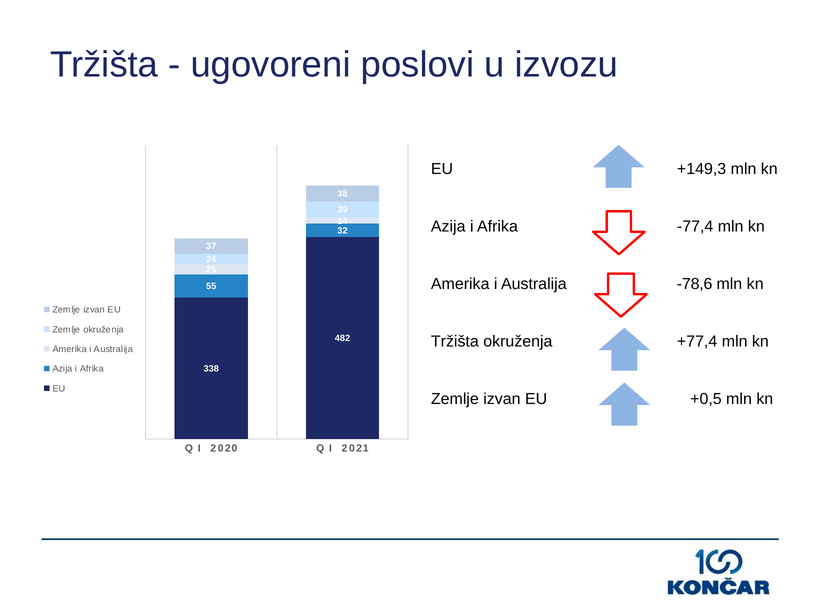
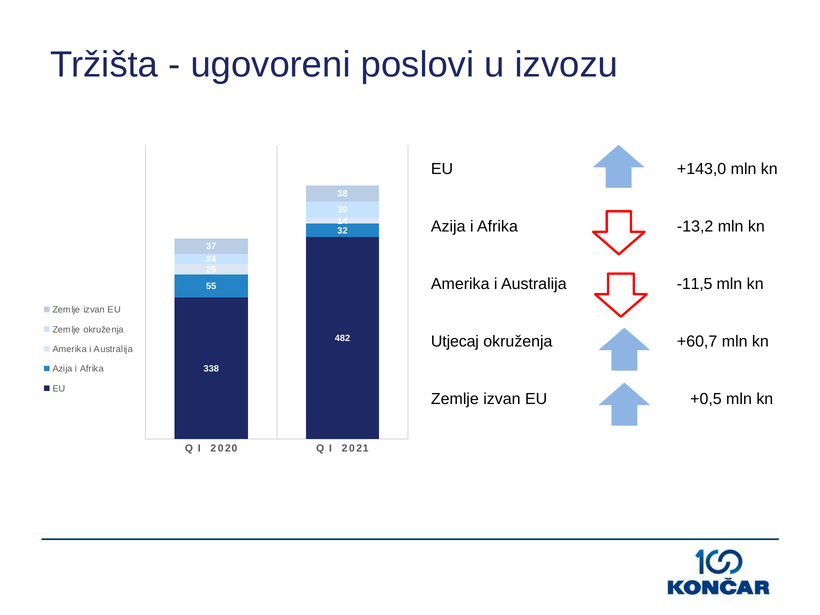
+149,3: +149,3 -> +143,0 (702, 169)
-77,4: -77,4 -> -13,2 (695, 227)
-78,6: -78,6 -> -11,5 (695, 284)
Tržišta: Tržišta -> Utjecaj (455, 341)
+77,4: +77,4 -> +60,7 (697, 341)
